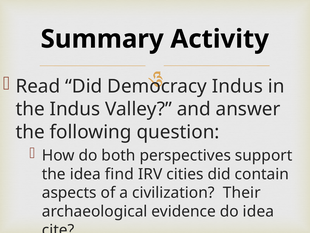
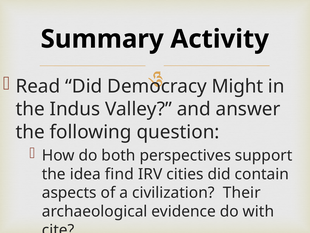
Indus: Indus -> Might (237, 86)
do idea: idea -> with (258, 211)
